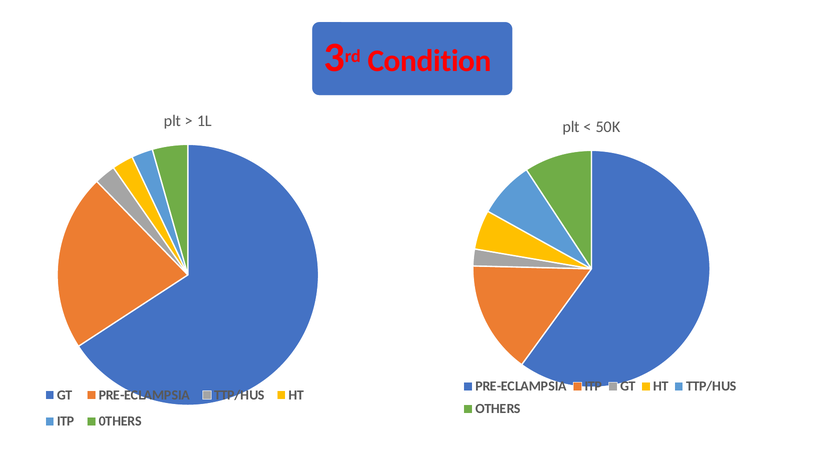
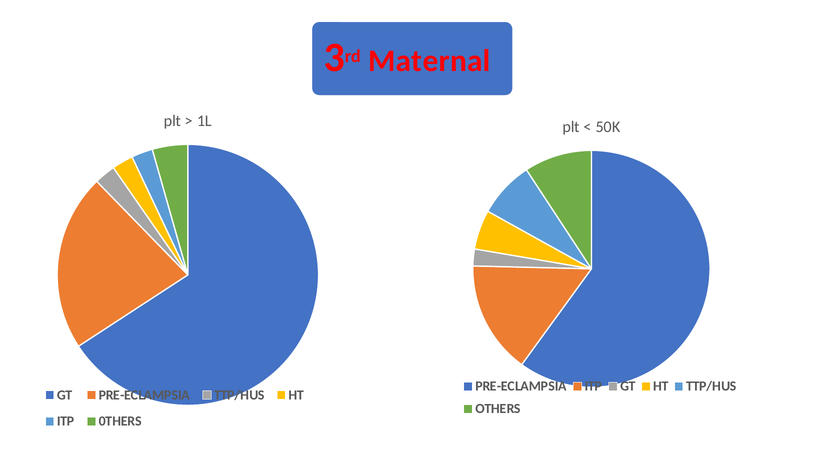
Condition: Condition -> Maternal (429, 61)
